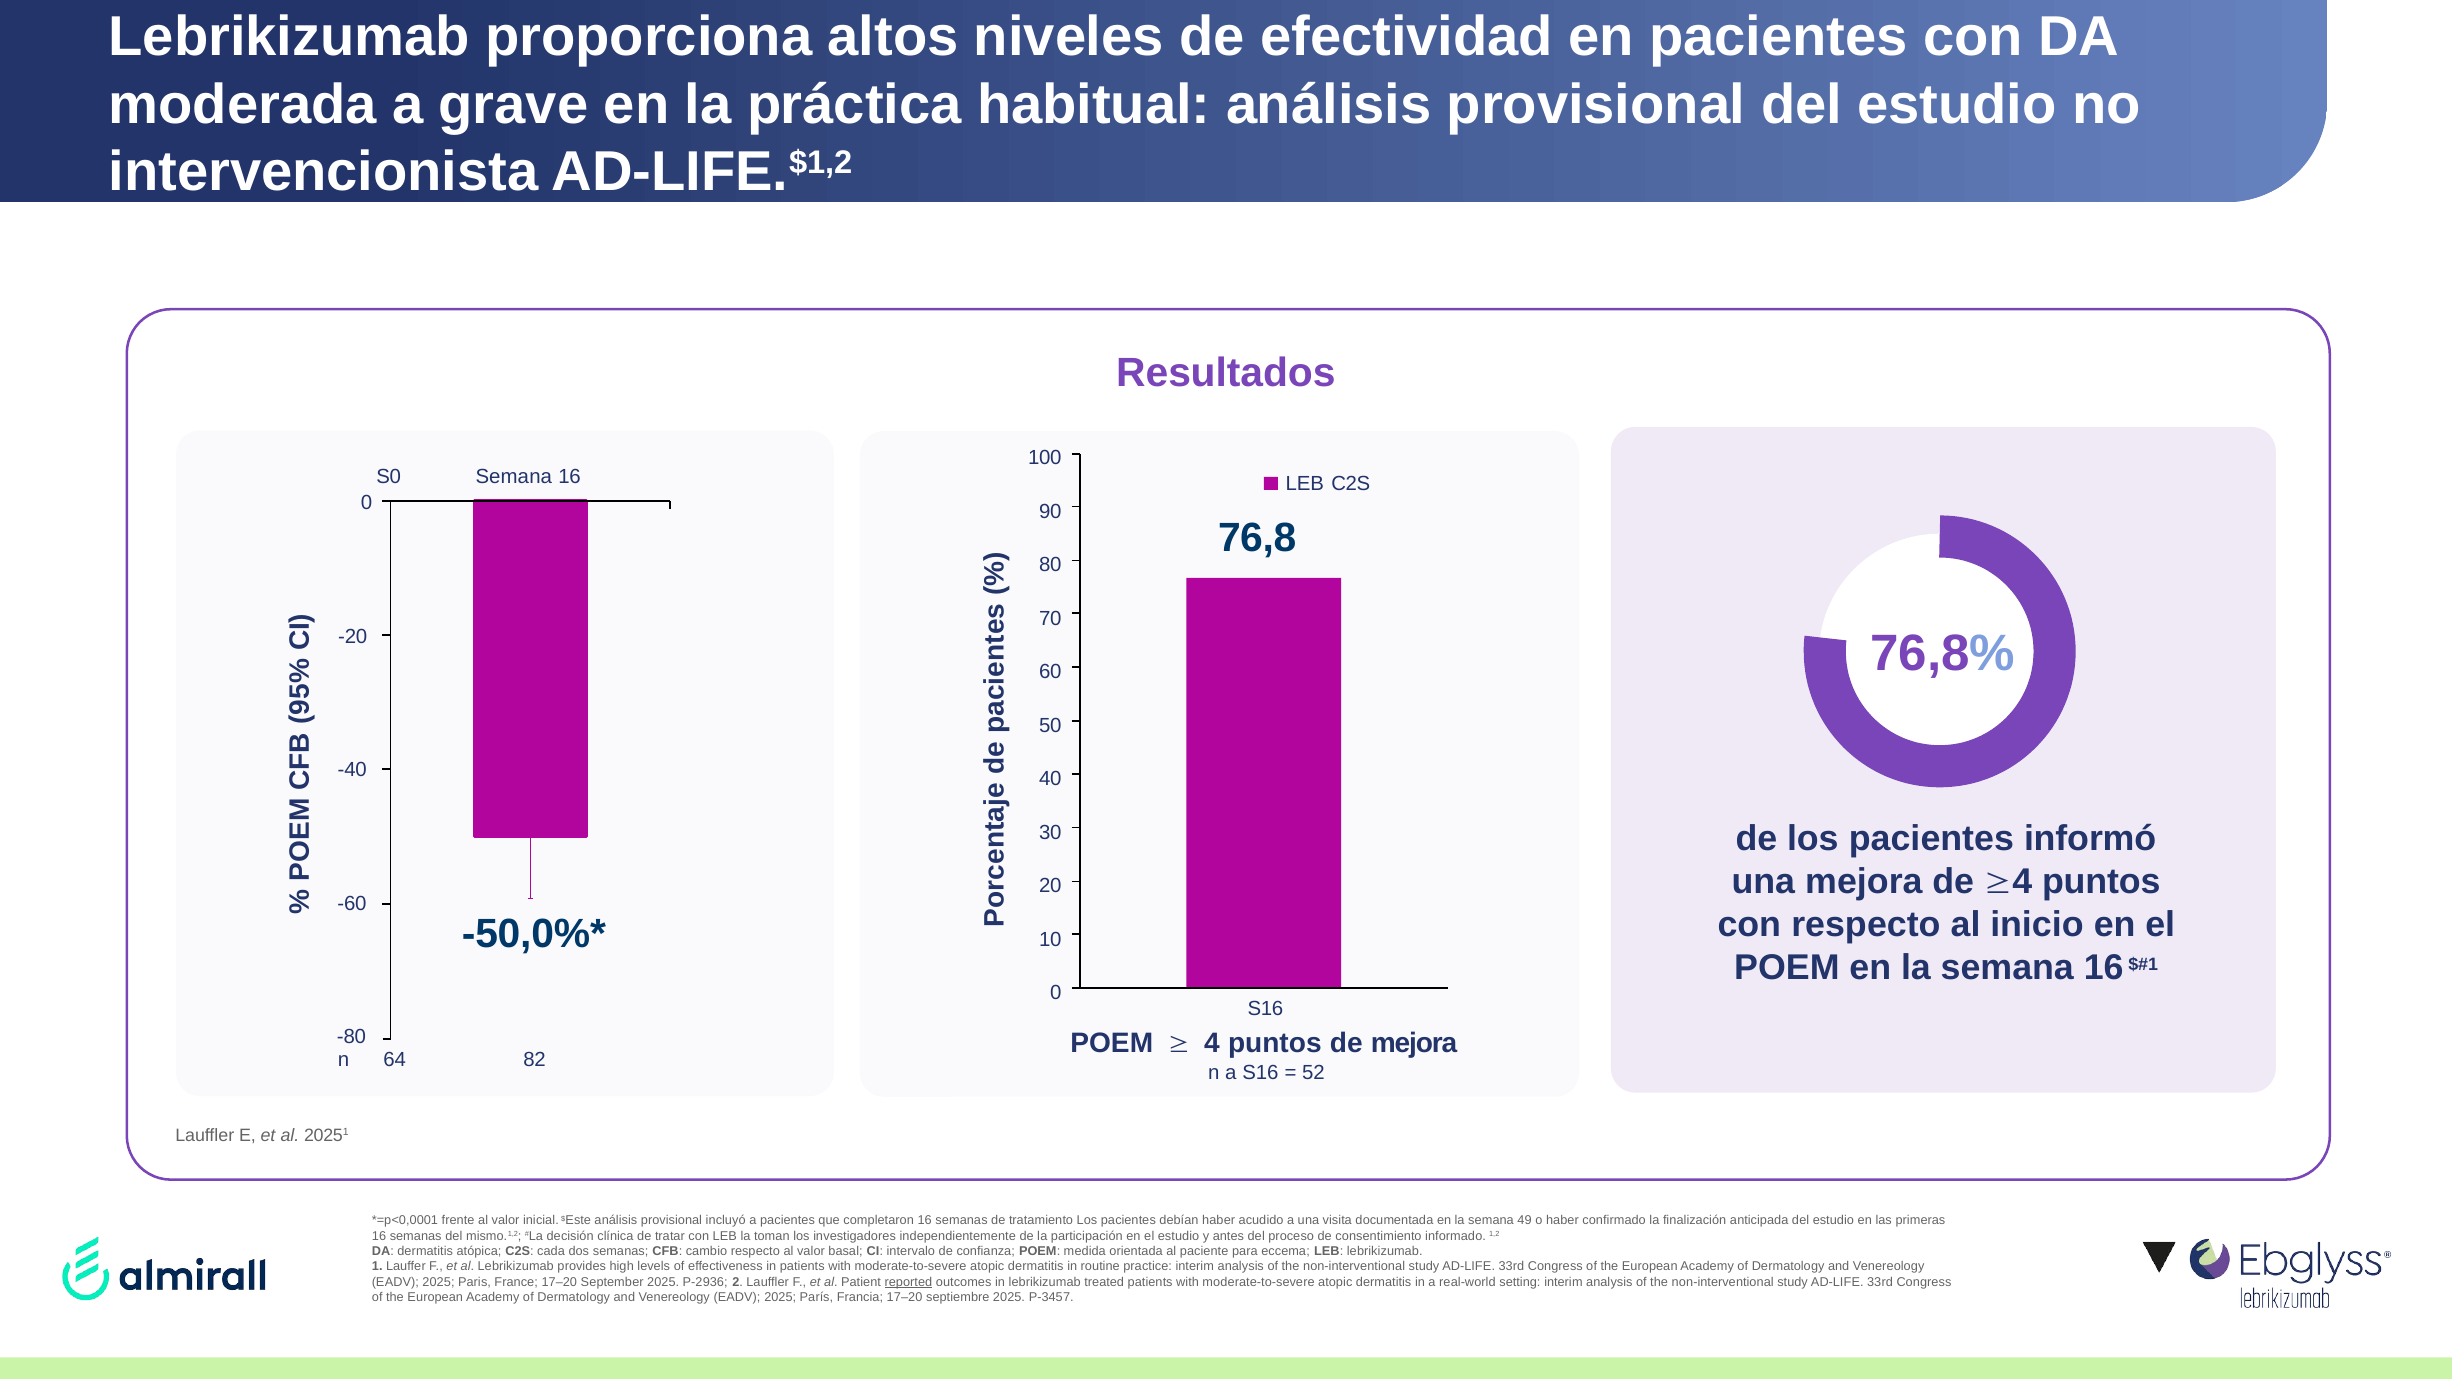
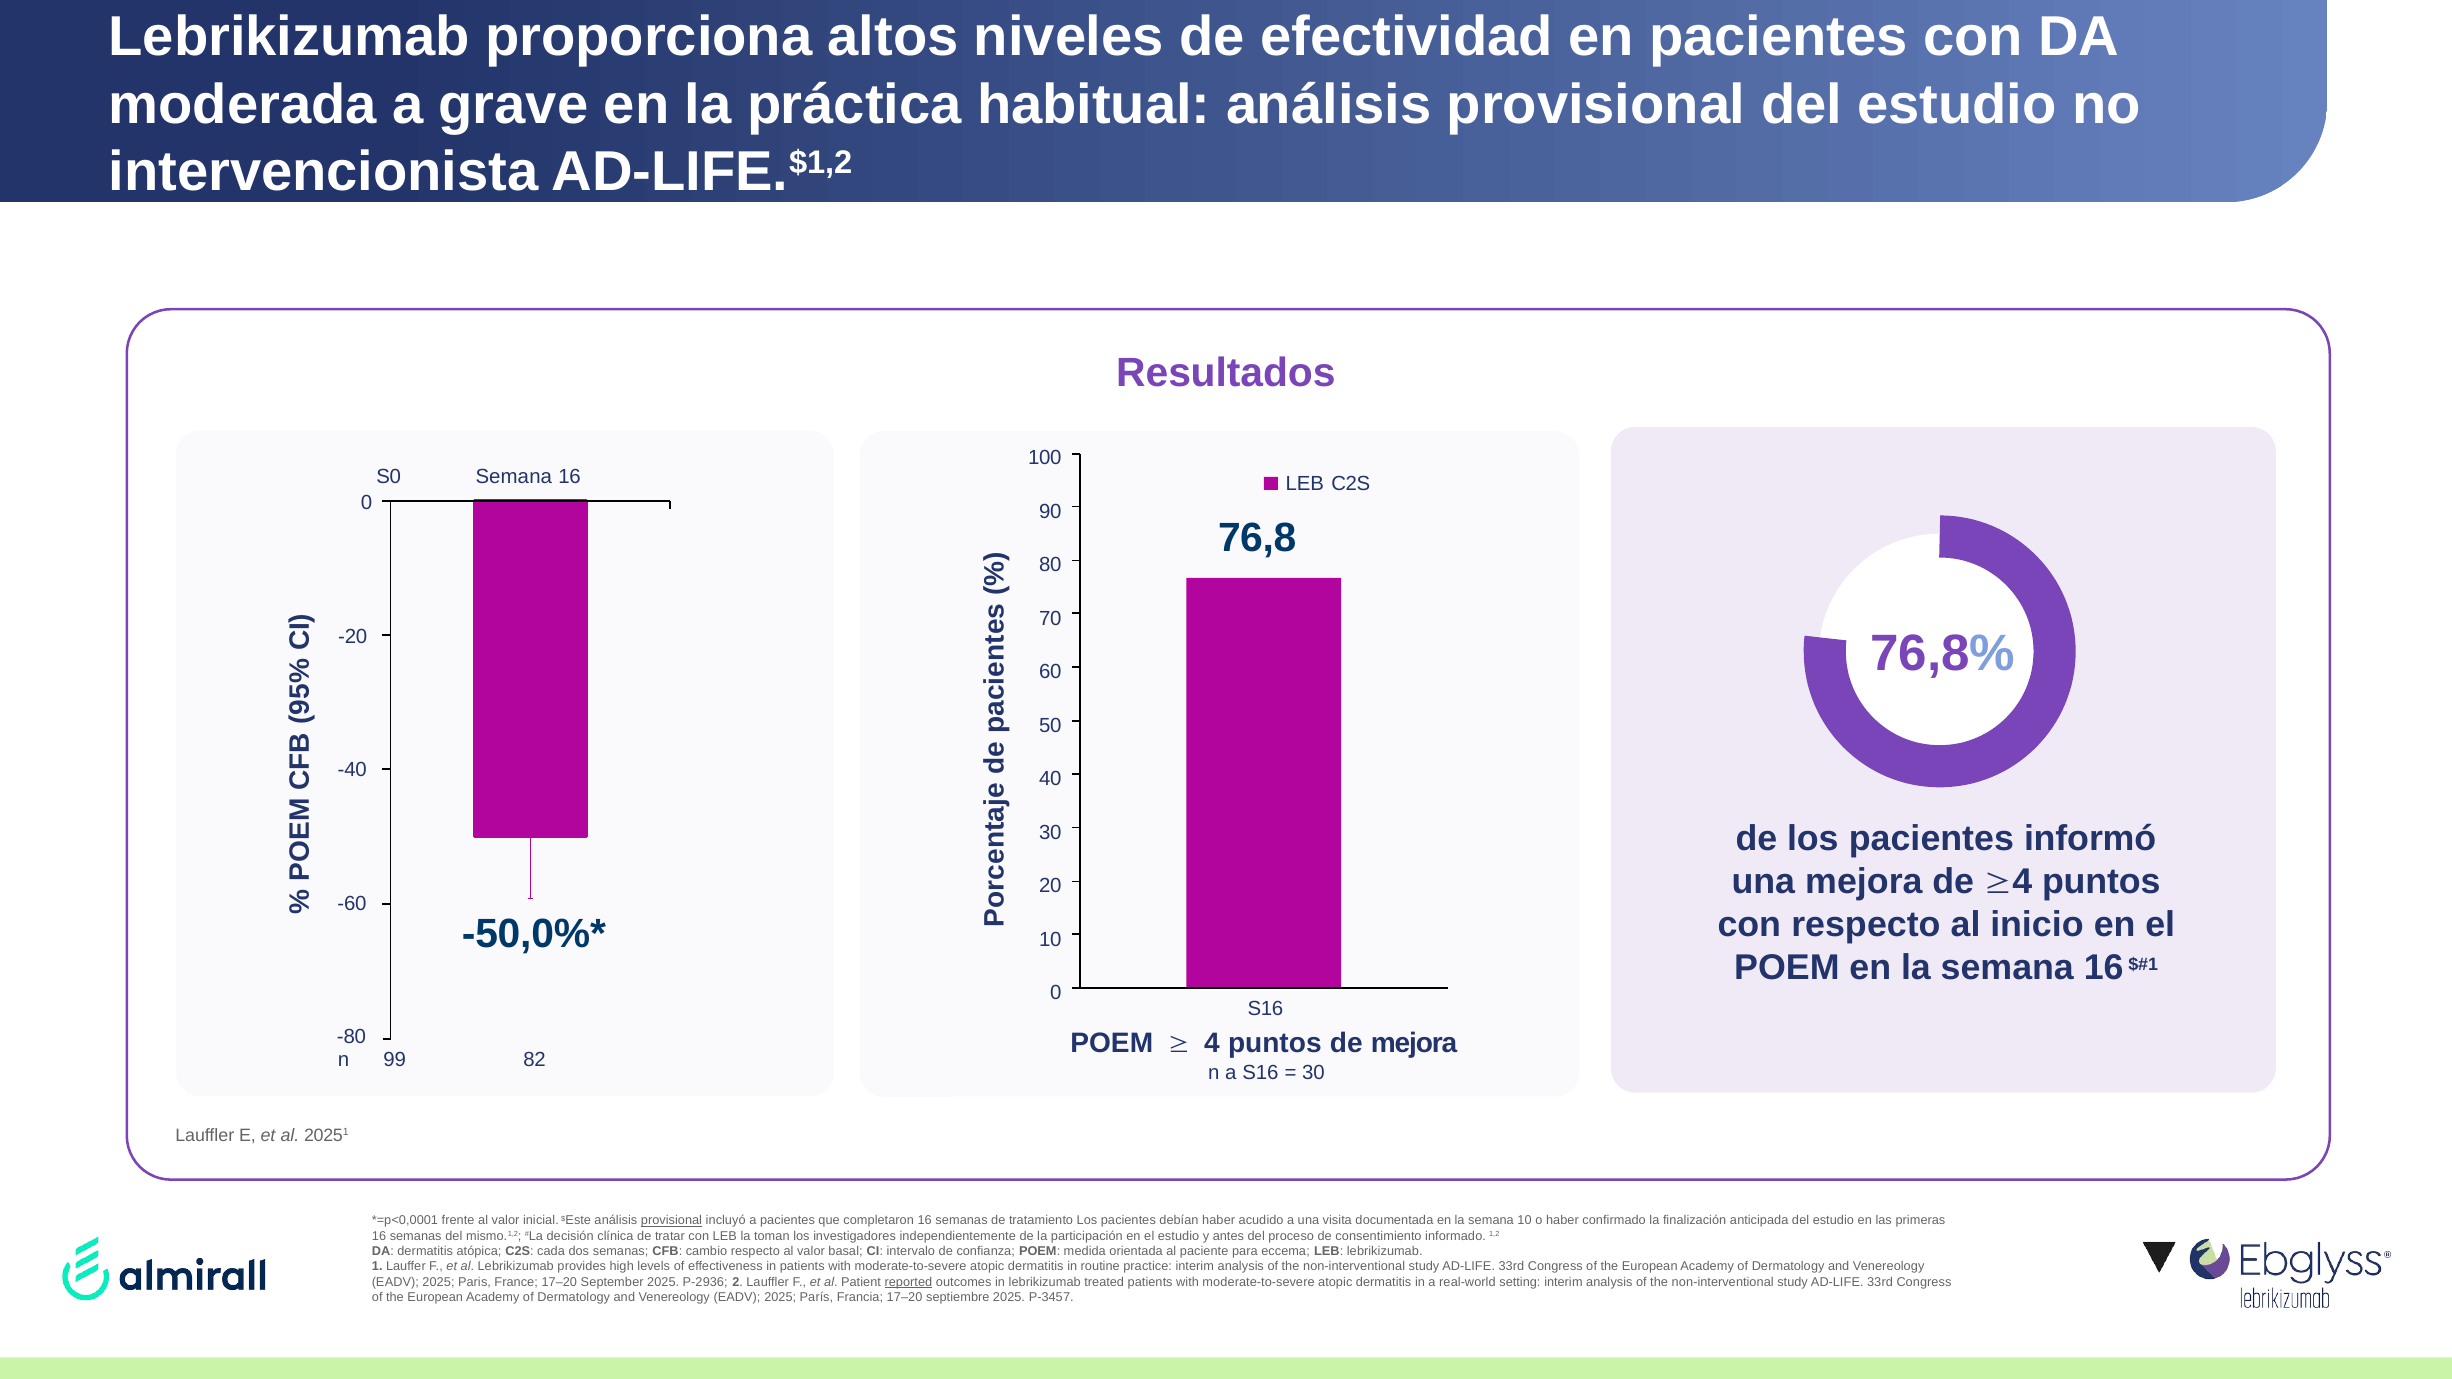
64: 64 -> 99 (395, 1060)
52: 52 -> 30 (1313, 1073)
provisional underline: none -> present (671, 1221)
semana 49: 49 -> 10 (1525, 1221)
